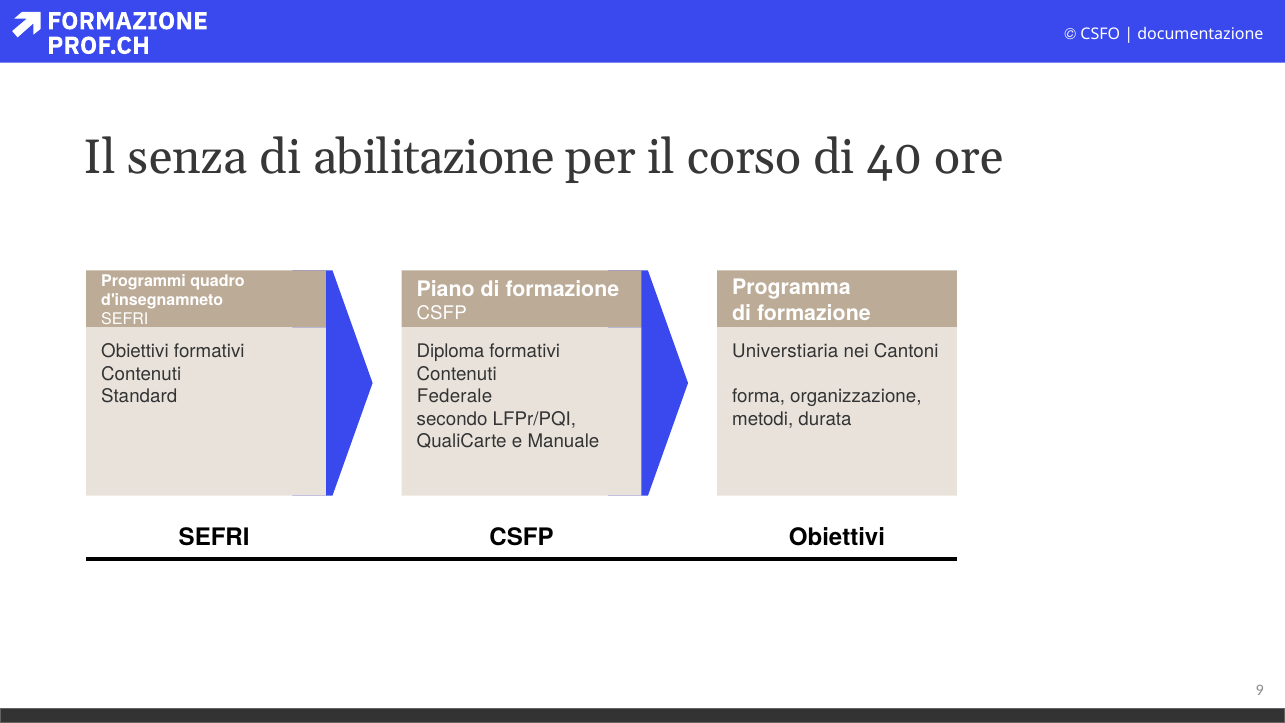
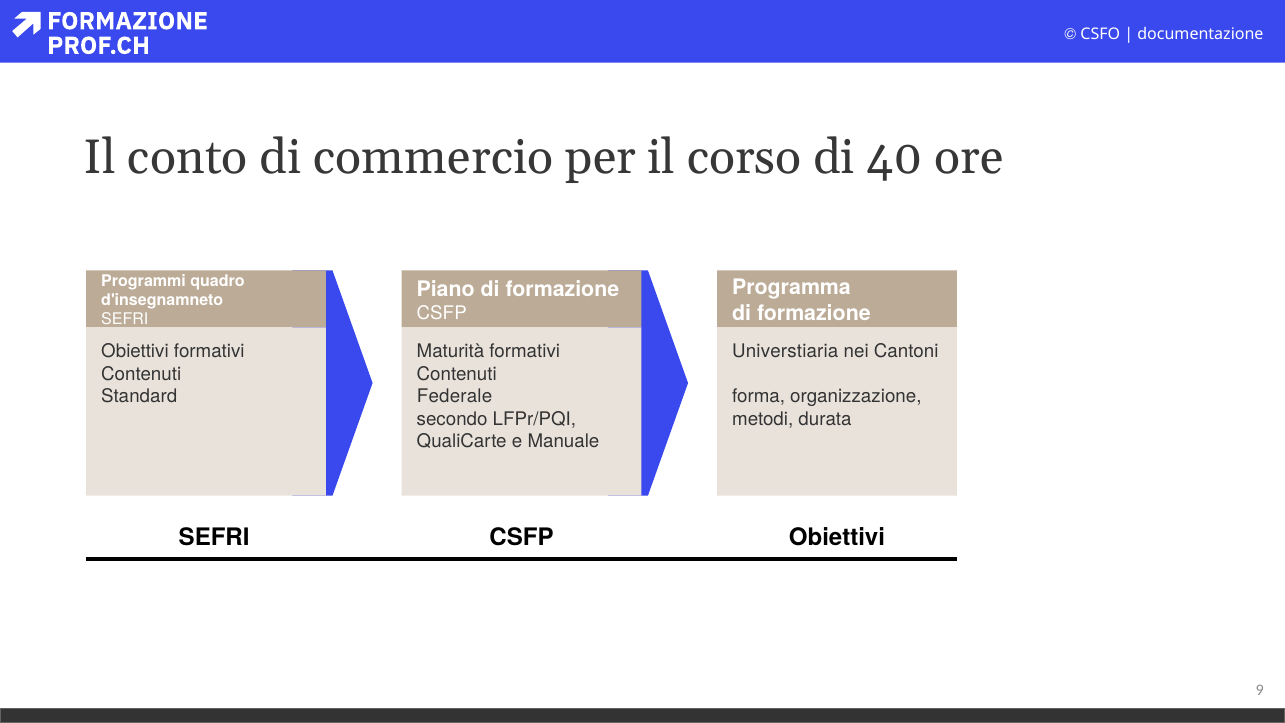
senza: senza -> conto (188, 157)
abilitazione: abilitazione -> commercio (434, 157)
Diploma: Diploma -> Maturità (450, 351)
